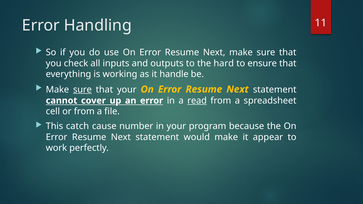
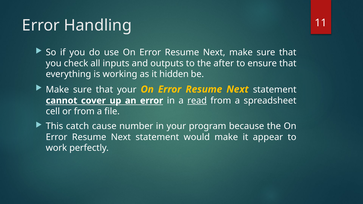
hard: hard -> after (224, 63)
handle: handle -> hidden (174, 74)
sure underline: present -> none (82, 90)
